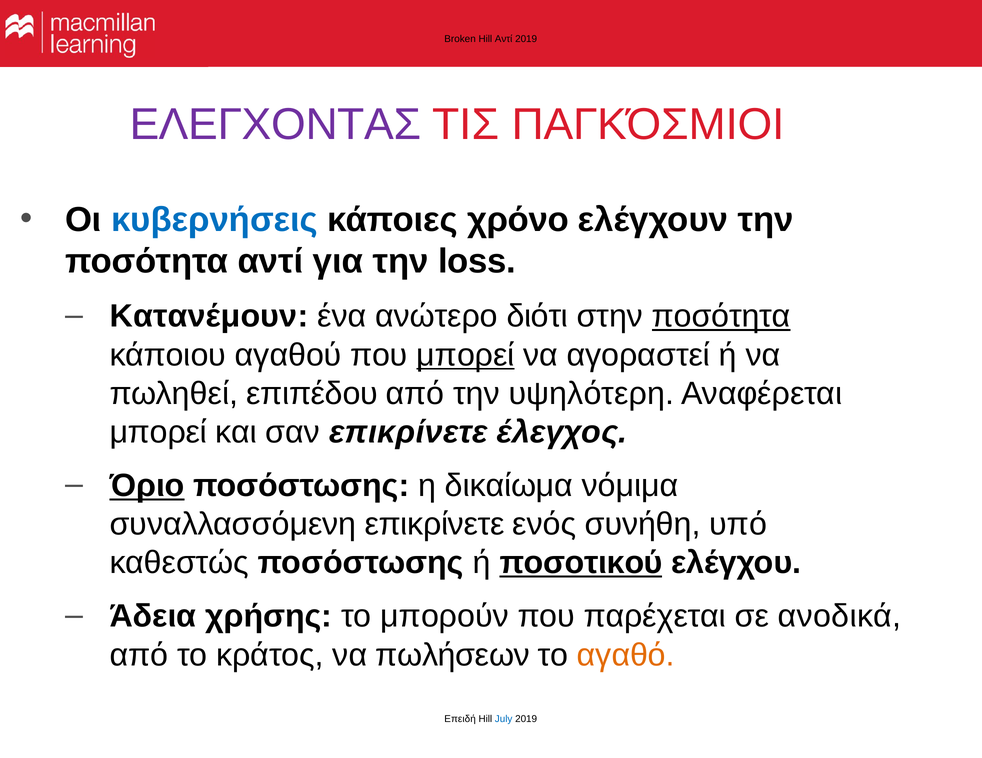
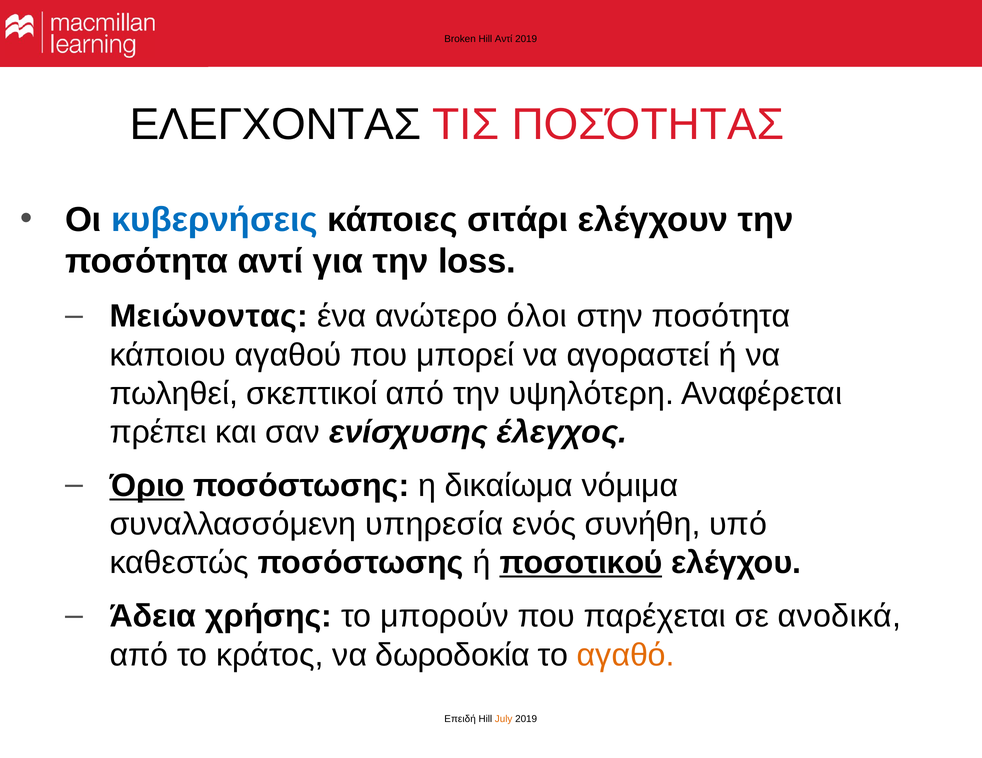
ΕΛΕΓΧΟΝΤΑΣ colour: purple -> black (275, 125)
ΠΑΓΚΌΣΜΙΟΙ: ΠΑΓΚΌΣΜΙΟΙ -> ΠΟΣΌΤΗΤΑΣ (648, 125)
χρόνο: χρόνο -> σιτάρι (518, 220)
Κατανέμουν: Κατανέμουν -> Μειώνοντας (209, 317)
διότι: διότι -> όλοι (537, 317)
ποσότητα underline: present -> none (721, 317)
μπορεί underline: present -> none (465, 355)
επιπέδου: επιπέδου -> σκεπτικοί (312, 394)
μπορεί: μπορεί -> πρέπει (158, 433)
σαν επικρίνετε: επικρίνετε -> ενίσχυσης (409, 433)
συναλλασσόμενη επικρίνετε: επικρίνετε -> υπηρεσία (434, 525)
πωλήσεων: πωλήσεων -> δωροδοκία (453, 656)
July colour: blue -> orange (504, 720)
